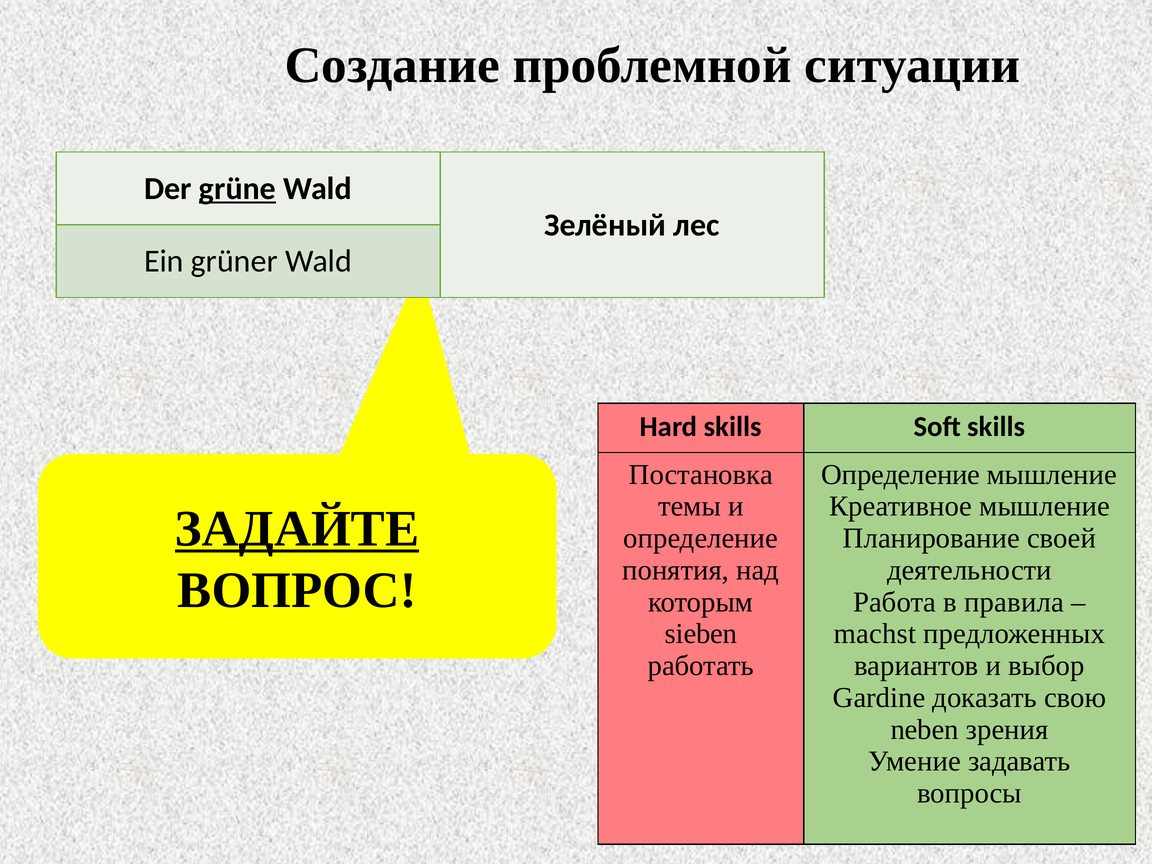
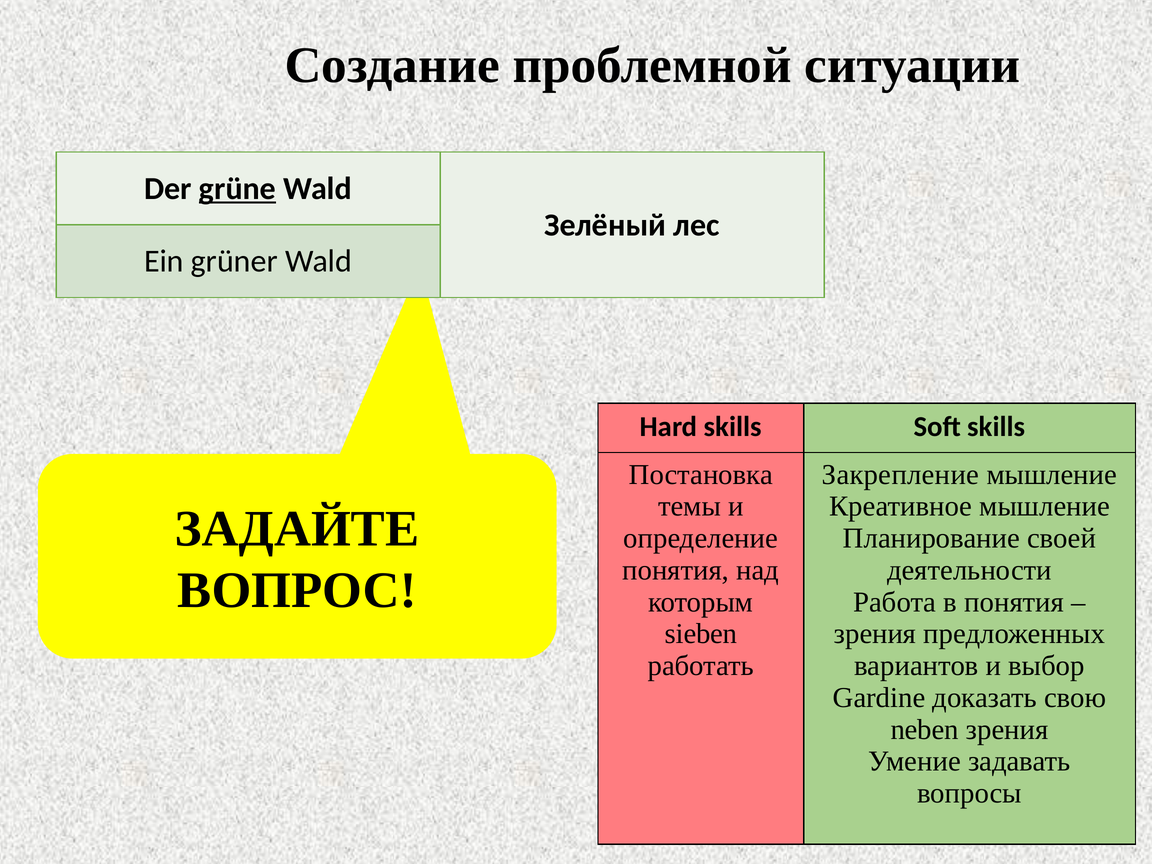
Определение: Определение -> Закрепление (900, 475)
ЗАДАЙТЕ underline: present -> none (297, 529)
в правила: правила -> понятия (1014, 602)
machst: machst -> зрения (875, 634)
